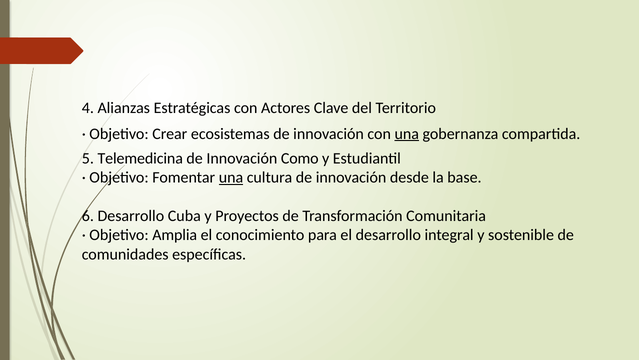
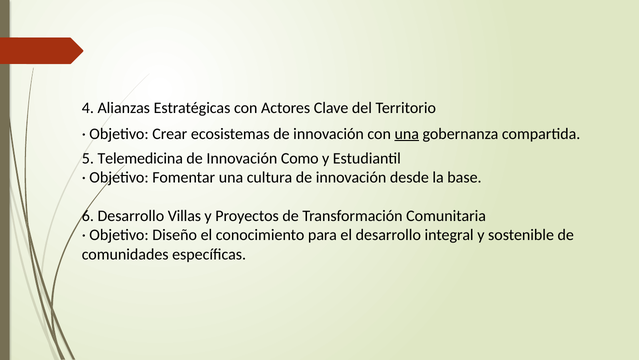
una underline: present -> none (231, 177)
Cuba: Cuba -> Villas (184, 216)
Amplia: Amplia -> Diseño (175, 235)
